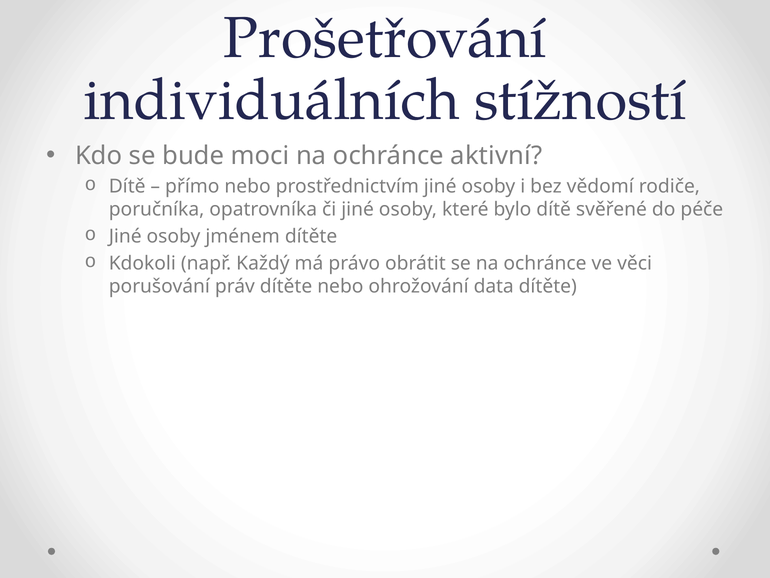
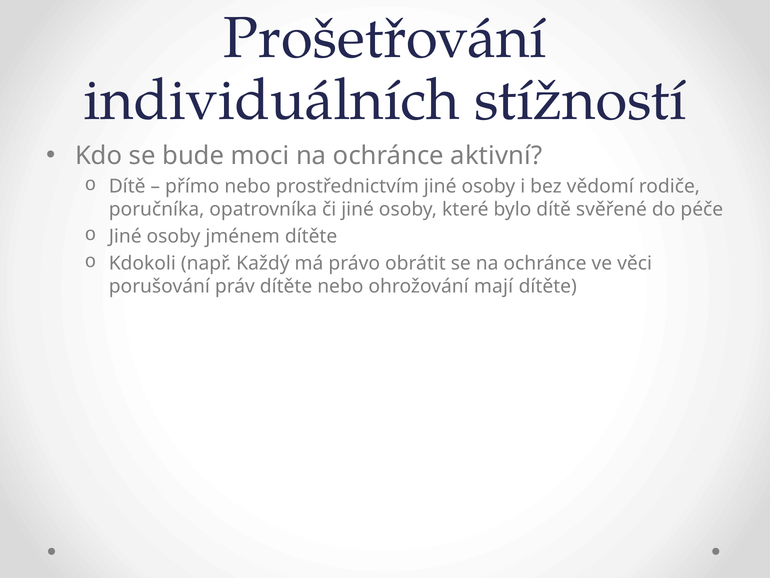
data: data -> mají (494, 286)
